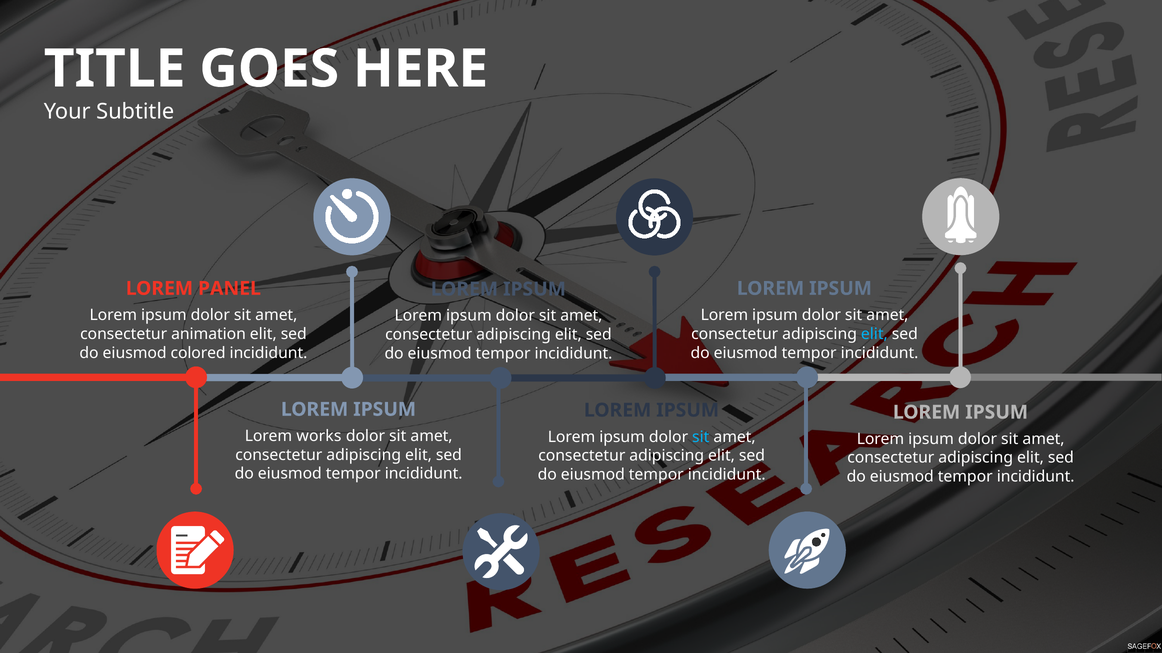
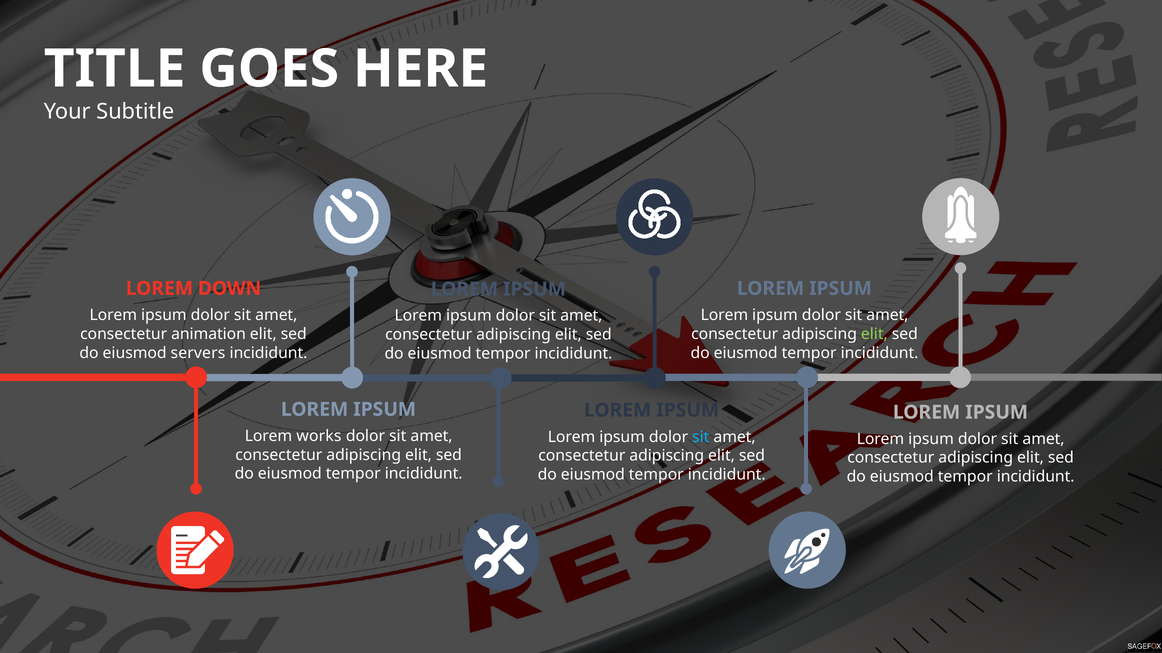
PANEL: PANEL -> DOWN (230, 289)
elit colour: light blue -> light green (874, 334)
colored: colored -> servers (198, 353)
